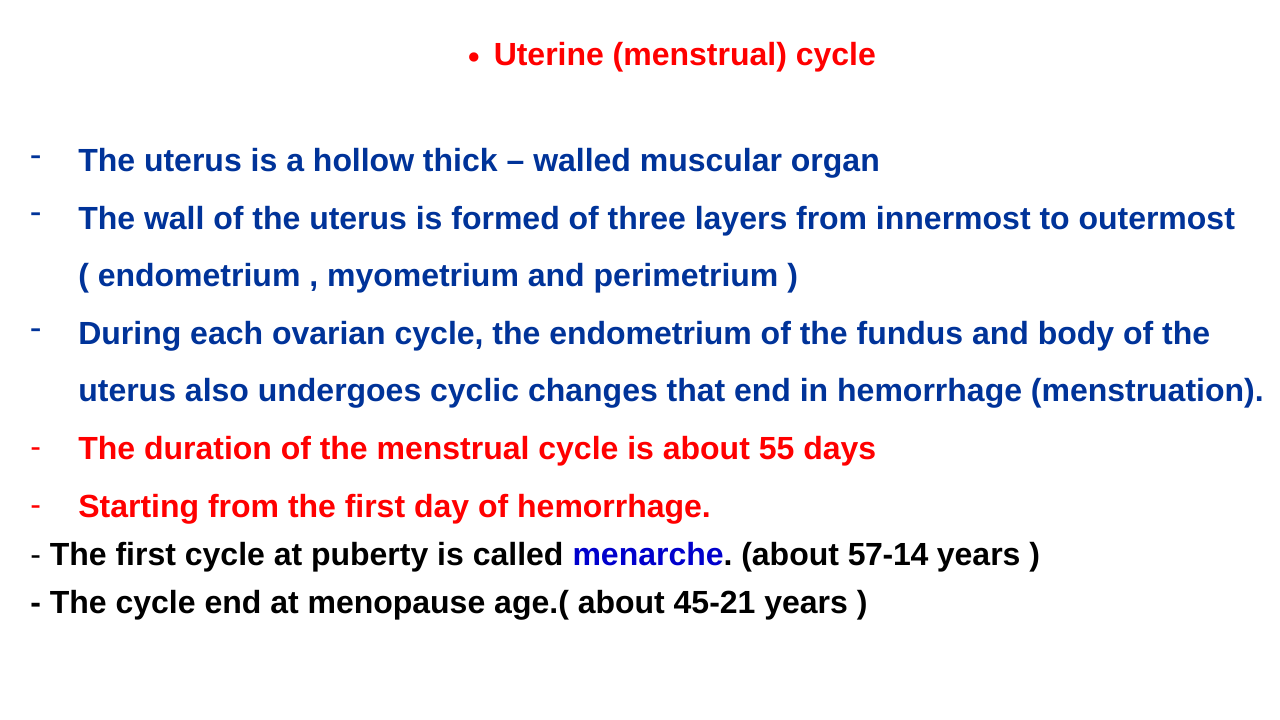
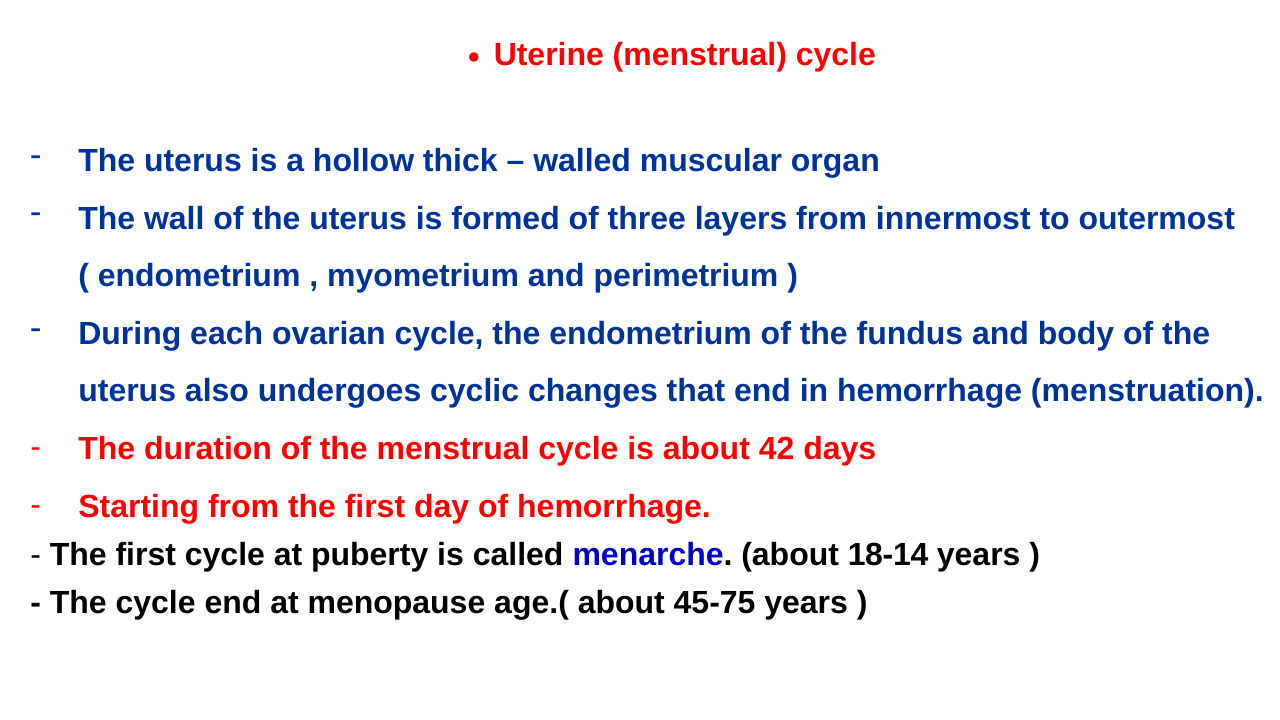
55: 55 -> 42 (777, 449)
57-14: 57-14 -> 18-14 (888, 554)
45-21: 45-21 -> 45-75 (715, 602)
